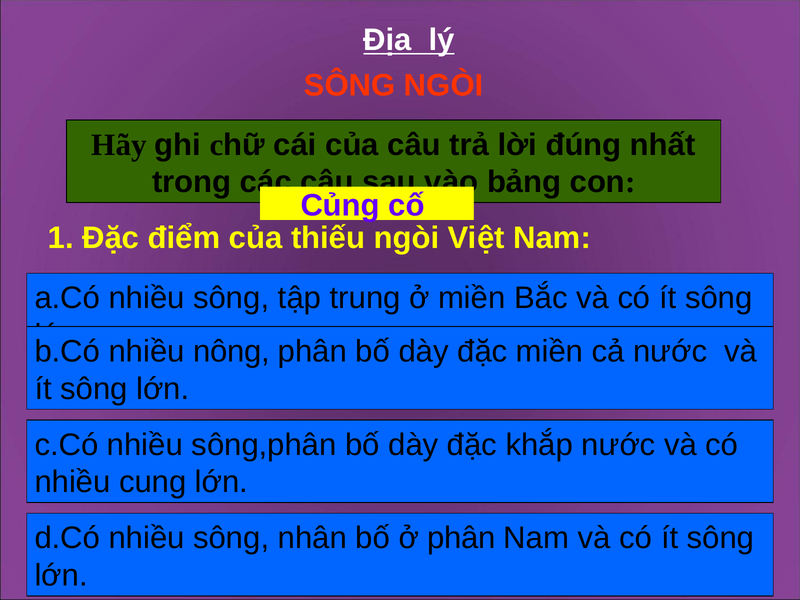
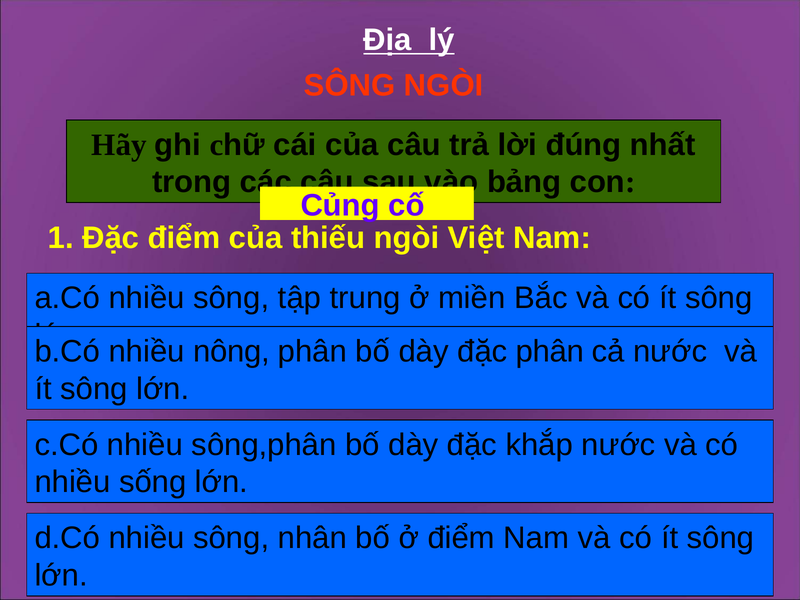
đặc miền: miền -> phân (550, 351)
cung: cung -> sống (153, 482)
ở phân: phân -> điểm (461, 538)
